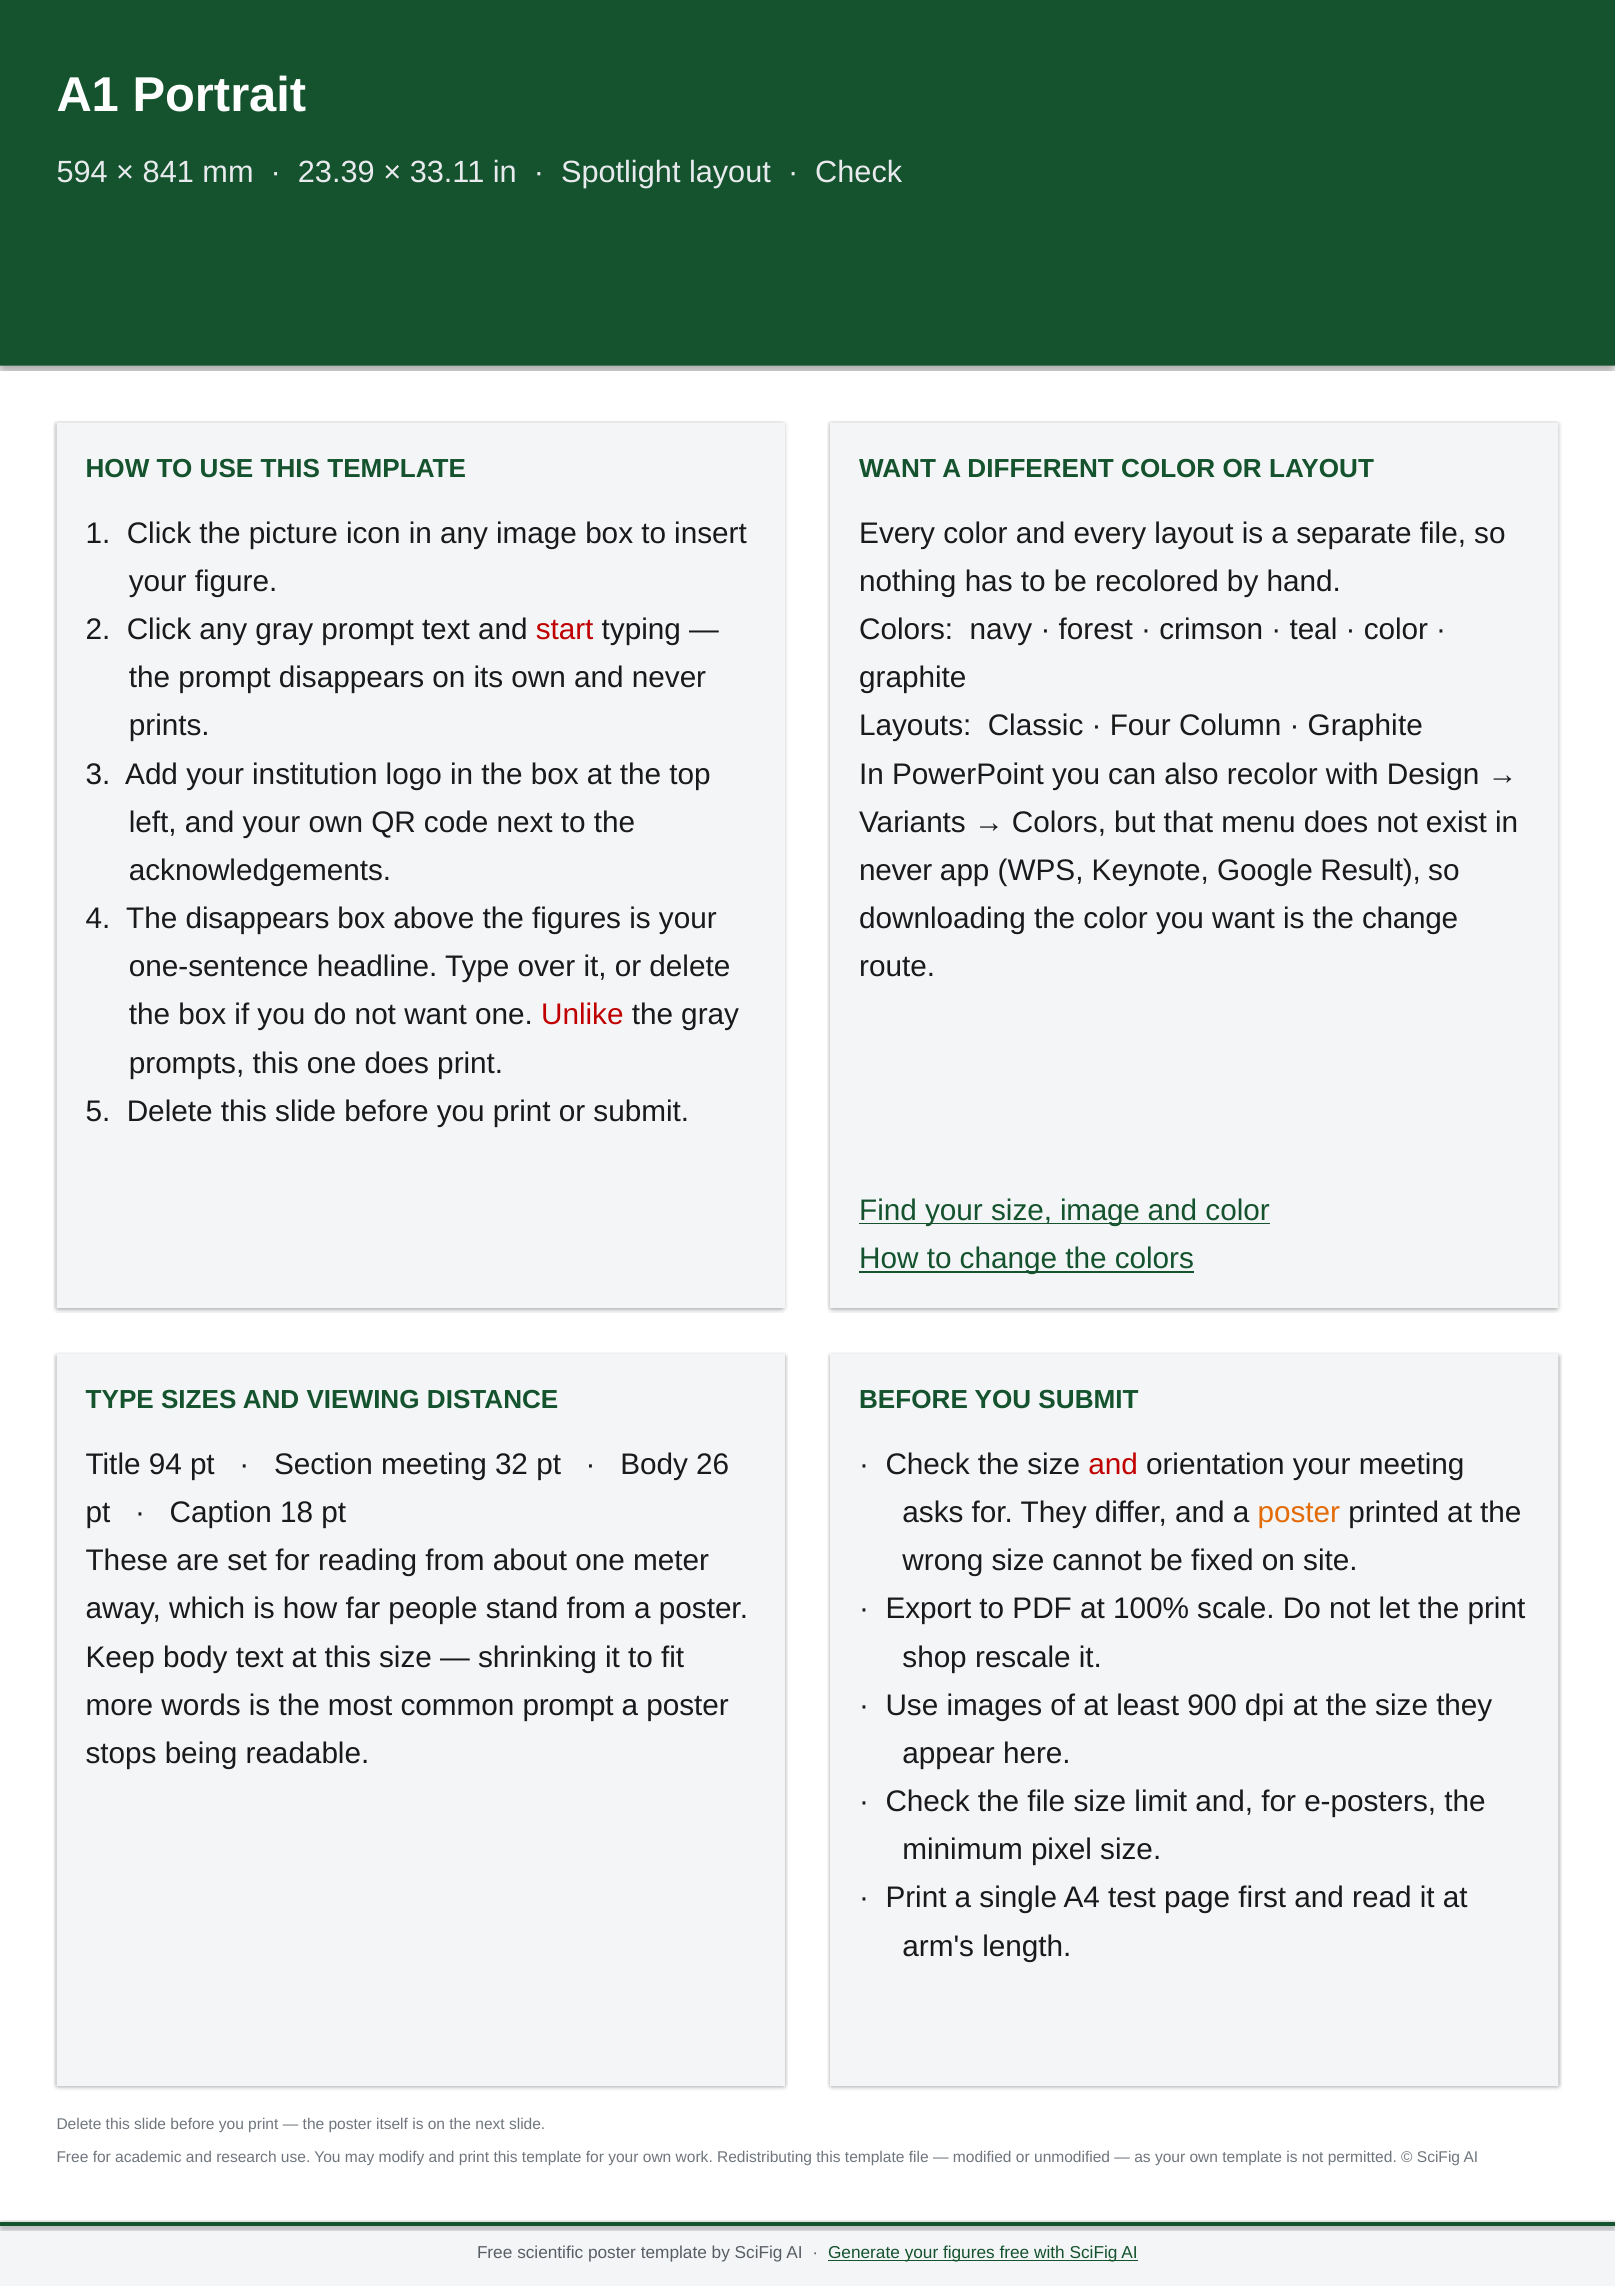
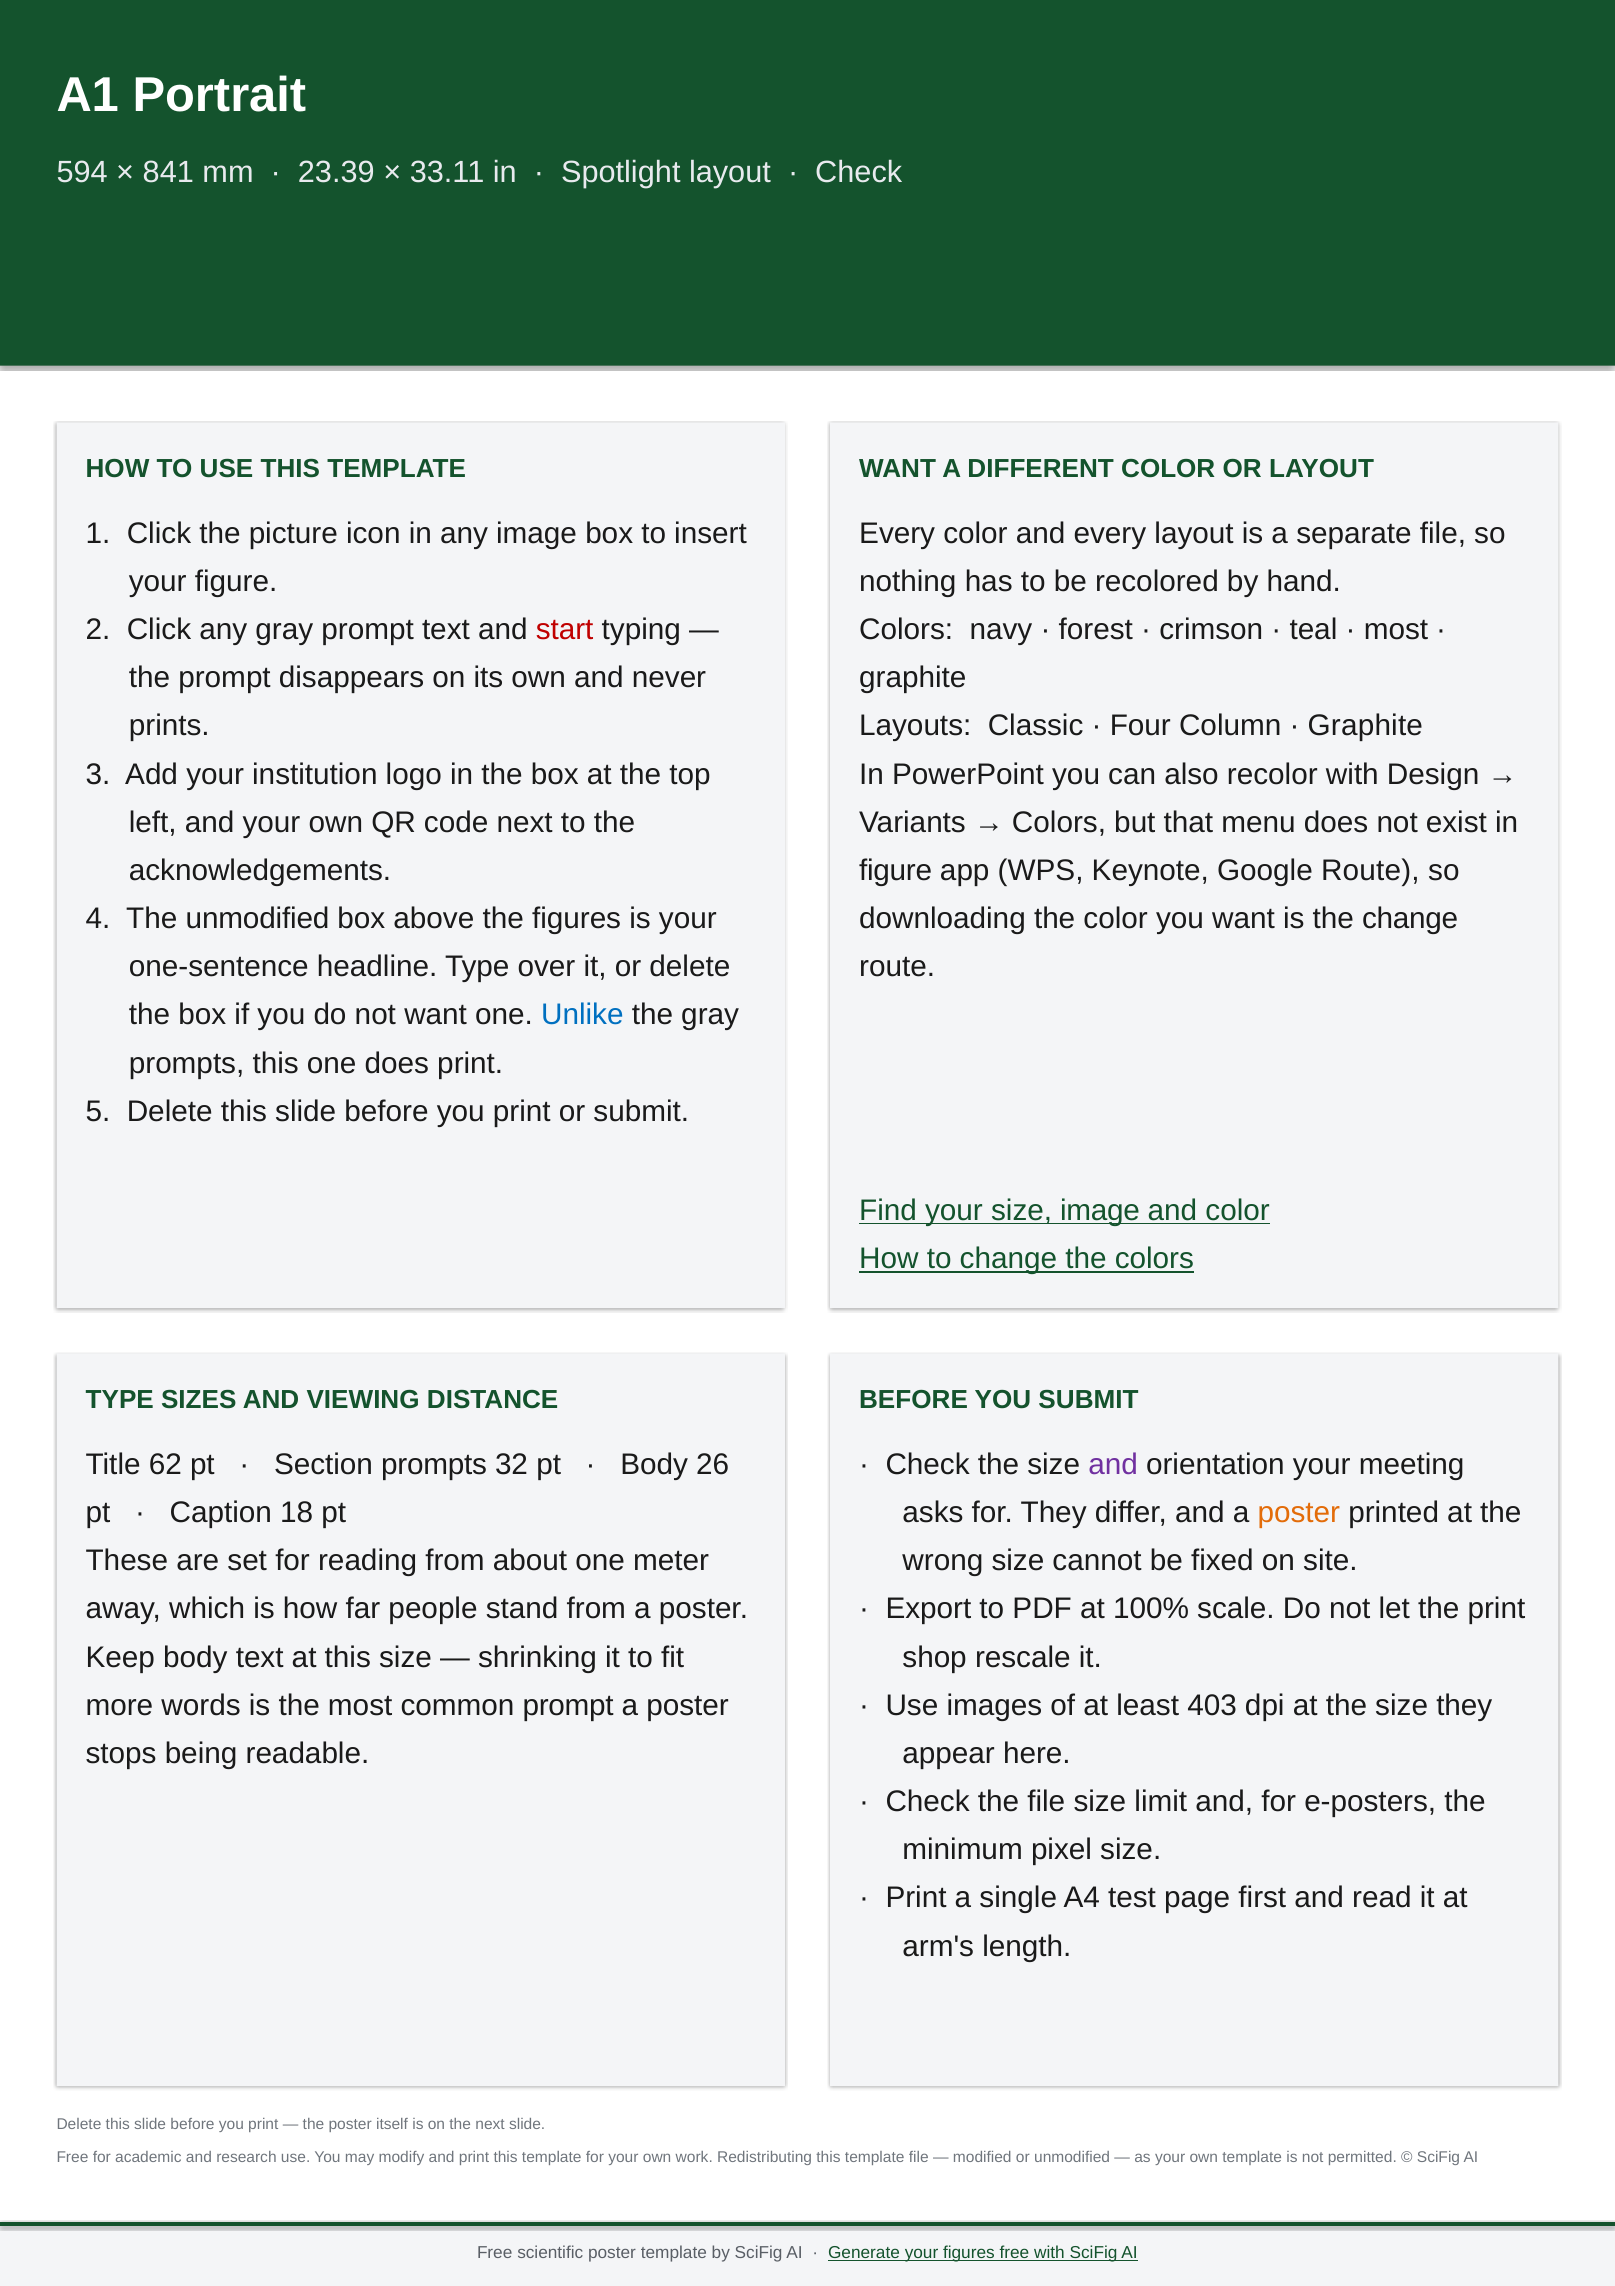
color: color -> most (1396, 630)
never: never -> figure (896, 871)
Google Result: Result -> Route (1370, 871)
The disappears: disappears -> unmodified (258, 919)
Unlike colour: red -> blue (582, 1015)
94: 94 -> 62 (165, 1465)
Section meeting: meeting -> prompts (434, 1465)
and colour: red -> purple (1113, 1465)
900: 900 -> 403 (1212, 1705)
